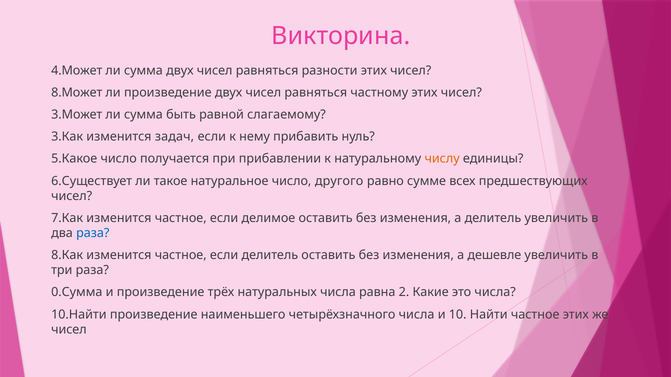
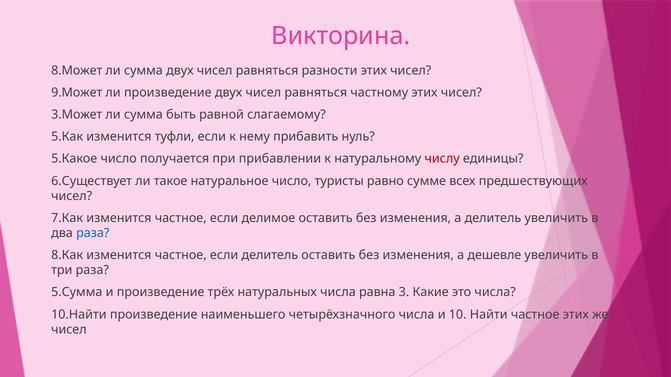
4.Может: 4.Может -> 8.Может (77, 71)
8.Может: 8.Может -> 9.Может (77, 93)
3.Как: 3.Как -> 5.Как (67, 137)
задач: задач -> туфли (175, 137)
числу colour: orange -> red (442, 159)
другого: другого -> туристы (339, 181)
0.Сумма: 0.Сумма -> 5.Сумма (77, 293)
2: 2 -> 3 (404, 293)
